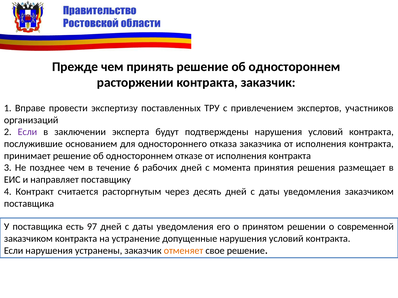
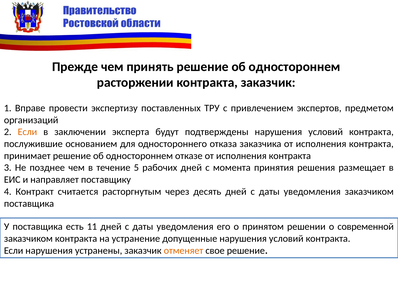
участников: участников -> предметом (369, 108)
Если colour: purple -> orange (27, 132)
6: 6 -> 5 (136, 168)
97: 97 -> 11 (92, 227)
